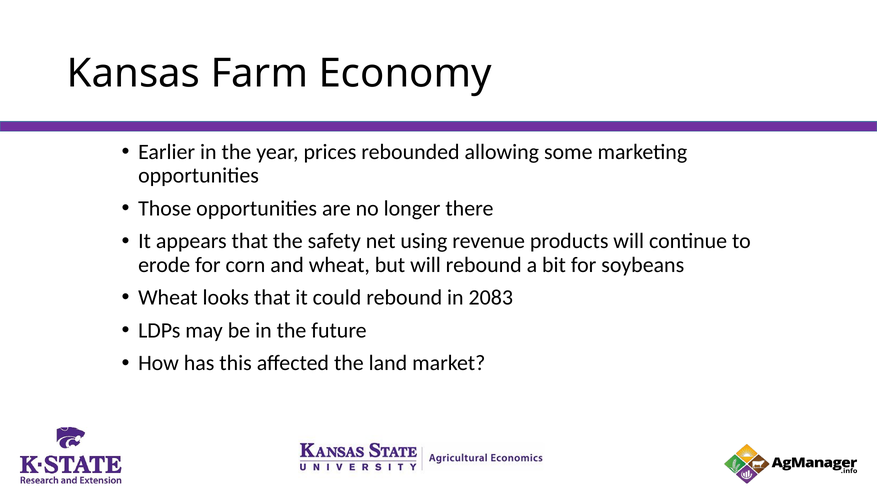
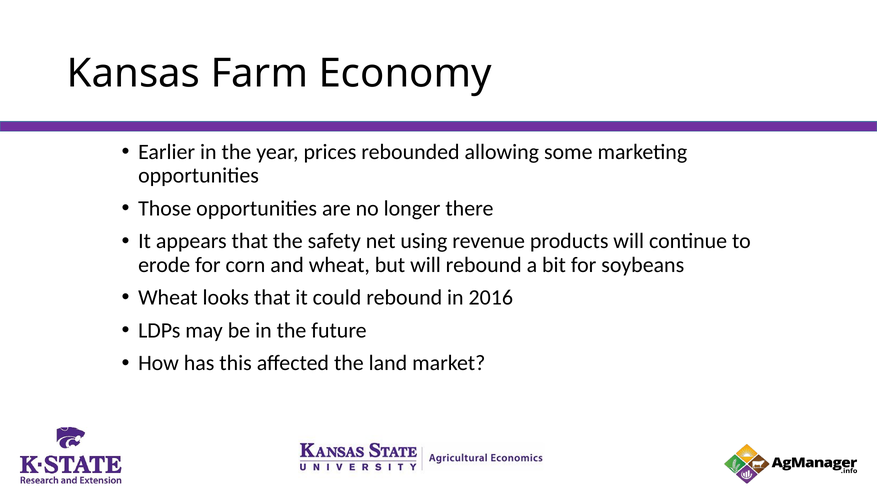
2083: 2083 -> 2016 (491, 298)
